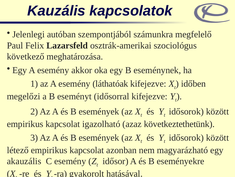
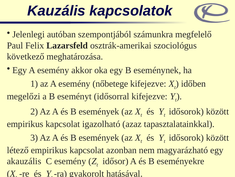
láthatóak: láthatóak -> nőbetege (110, 83)
következtethetünk: következtethetünk -> tapasztalatainkkal (179, 123)
